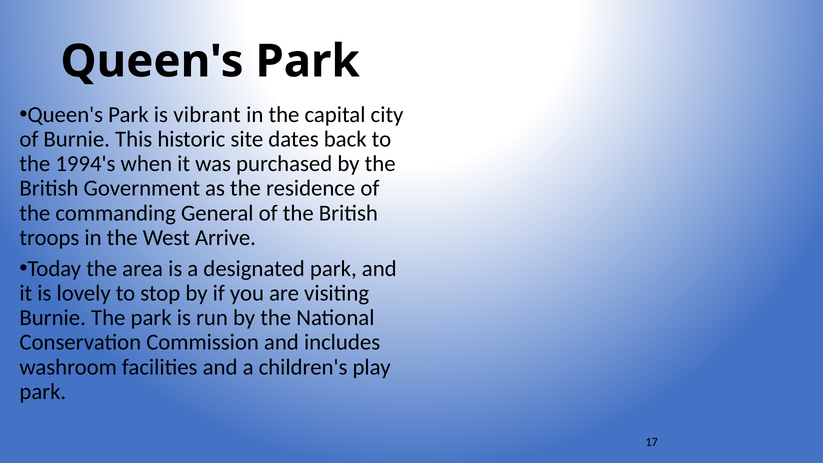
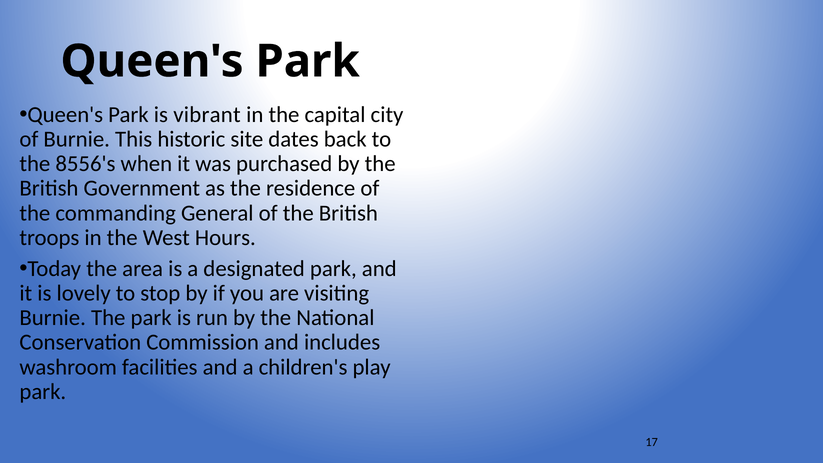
1994's: 1994's -> 8556's (85, 164)
Arrive: Arrive -> Hours (225, 238)
